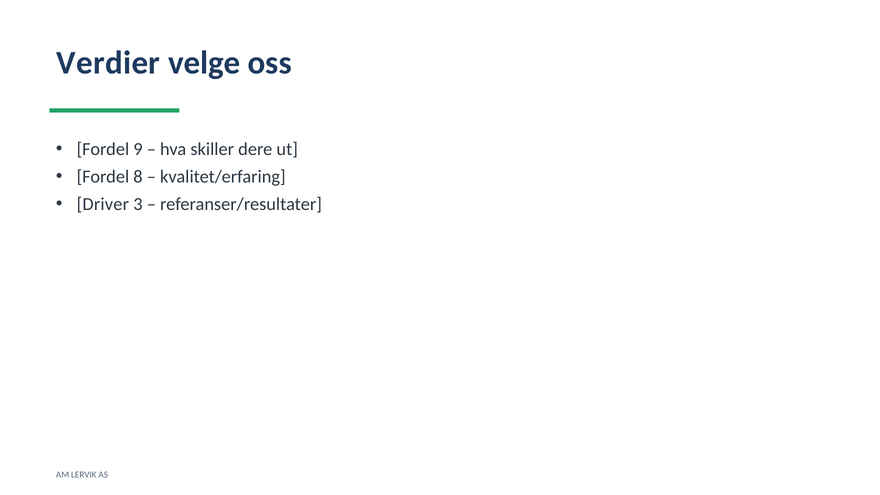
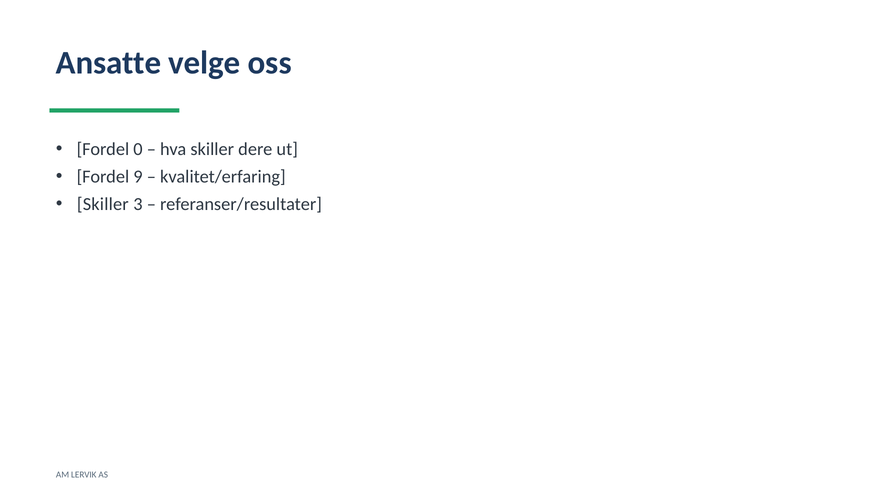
Verdier: Verdier -> Ansatte (109, 63)
9: 9 -> 0 (138, 149)
8: 8 -> 9 (138, 177)
Driver: Driver -> Skiller (103, 204)
